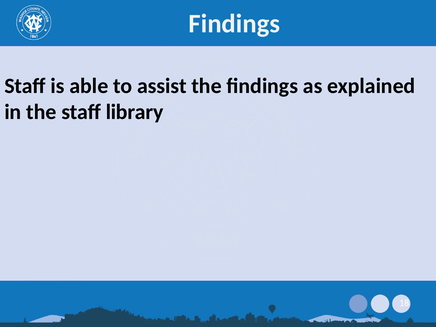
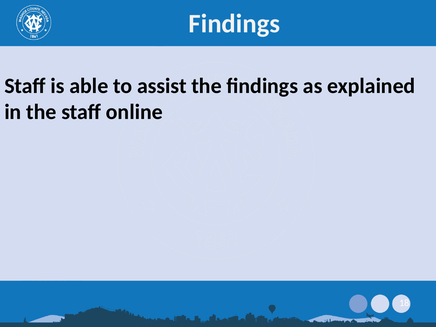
library: library -> online (134, 112)
